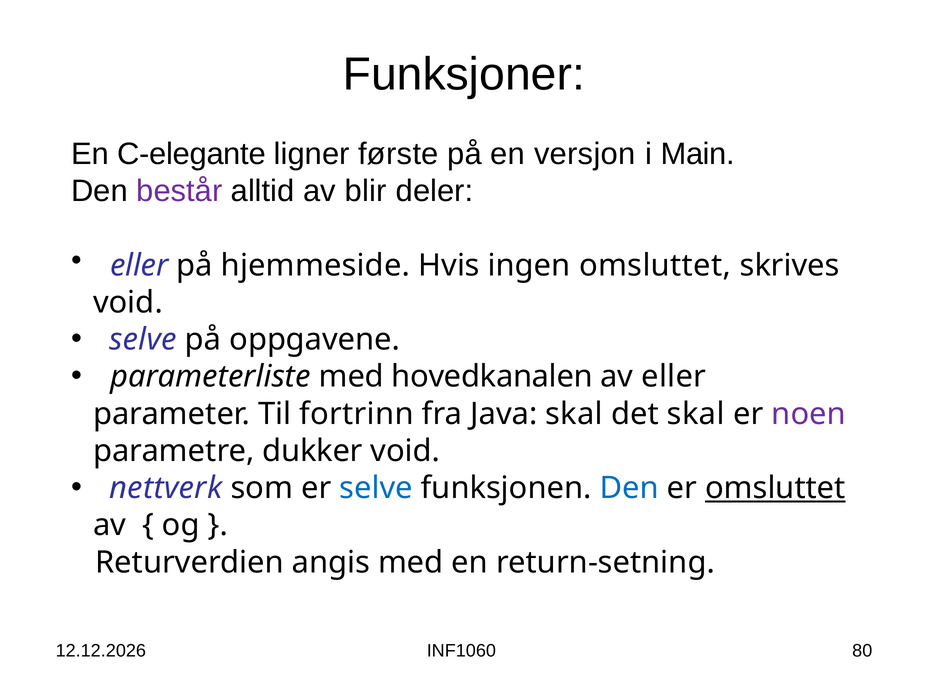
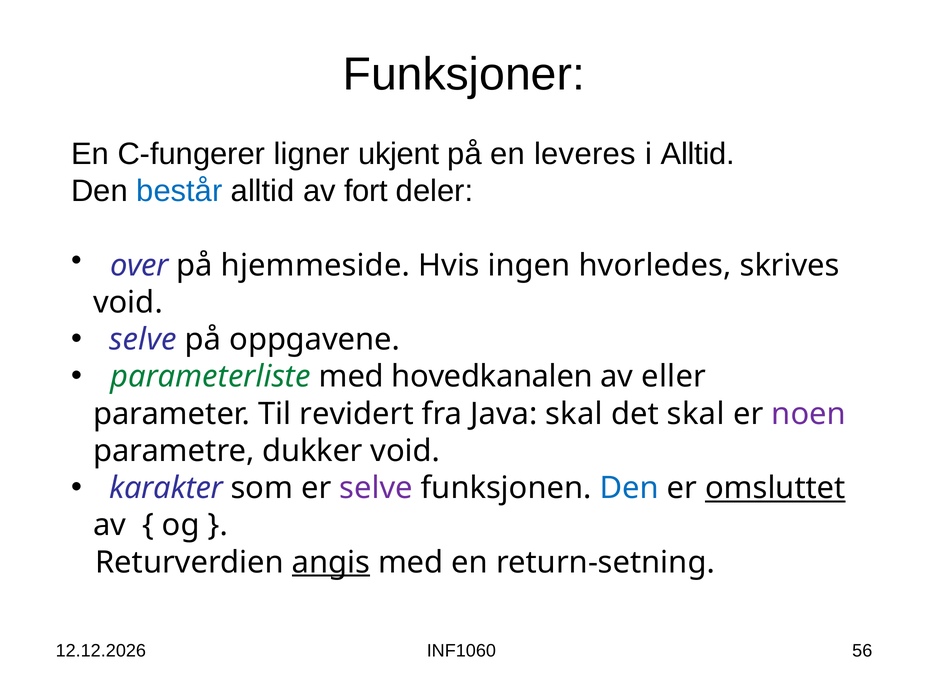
C-elegante: C-elegante -> C-fungerer (191, 154)
første: første -> ukjent (399, 154)
versjon: versjon -> leveres (585, 154)
i Main: Main -> Alltid (698, 154)
består colour: purple -> blue (179, 191)
blir: blir -> fort (366, 191)
eller: eller -> over (139, 265)
ingen omsluttet: omsluttet -> hvorledes (655, 265)
parameterliste colour: black -> green (210, 377)
fortrinn: fortrinn -> revidert (357, 414)
nettverk: nettverk -> karakter (166, 488)
selve colour: blue -> purple (376, 488)
angis underline: none -> present (331, 562)
80: 80 -> 56 (862, 651)
